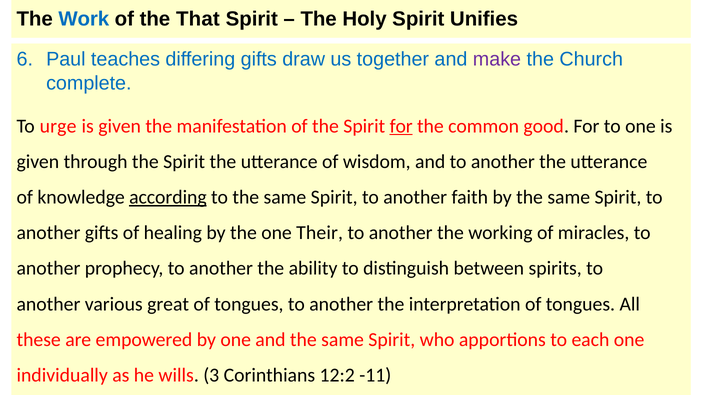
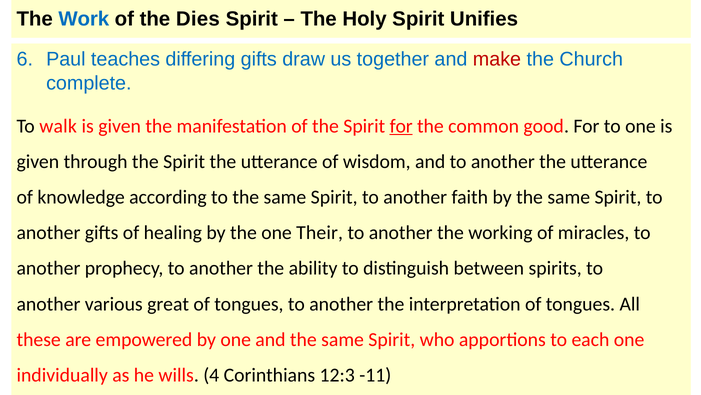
That: That -> Dies (198, 19)
make colour: purple -> red (497, 59)
urge: urge -> walk (58, 126)
according underline: present -> none (168, 197)
3: 3 -> 4 (211, 375)
12:2: 12:2 -> 12:3 (337, 375)
